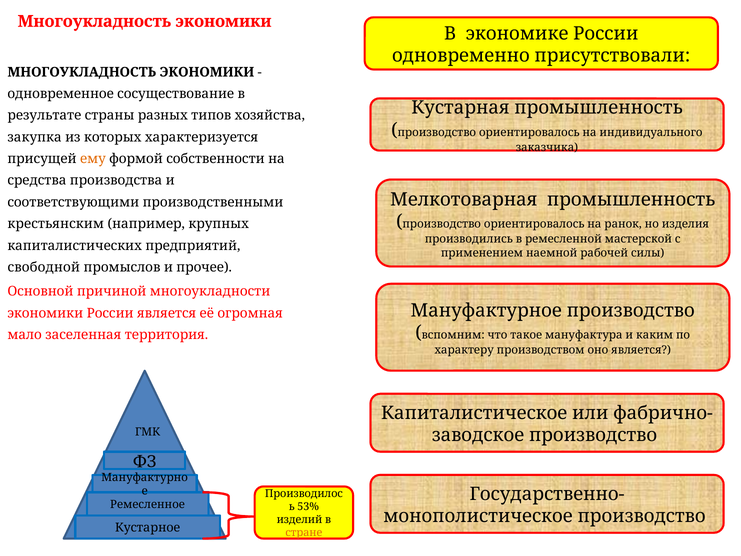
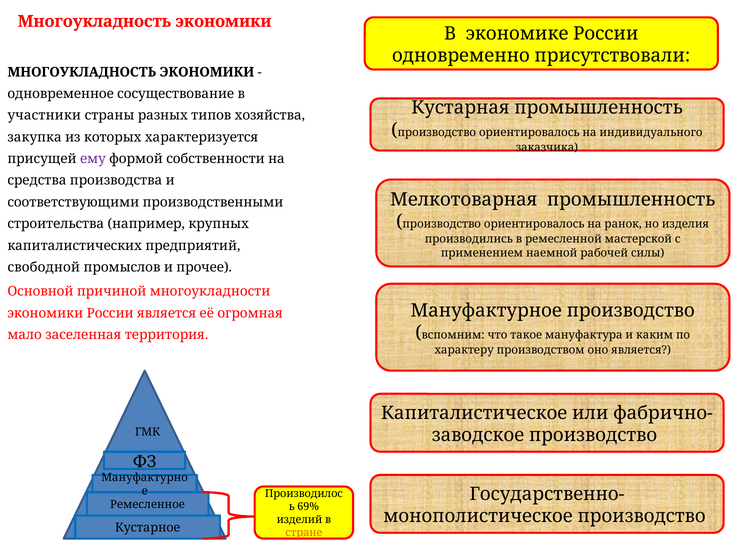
результате: результате -> участники (44, 115)
ему colour: orange -> purple (93, 159)
крестьянским: крестьянским -> строительства (56, 224)
53%: 53% -> 69% (308, 507)
